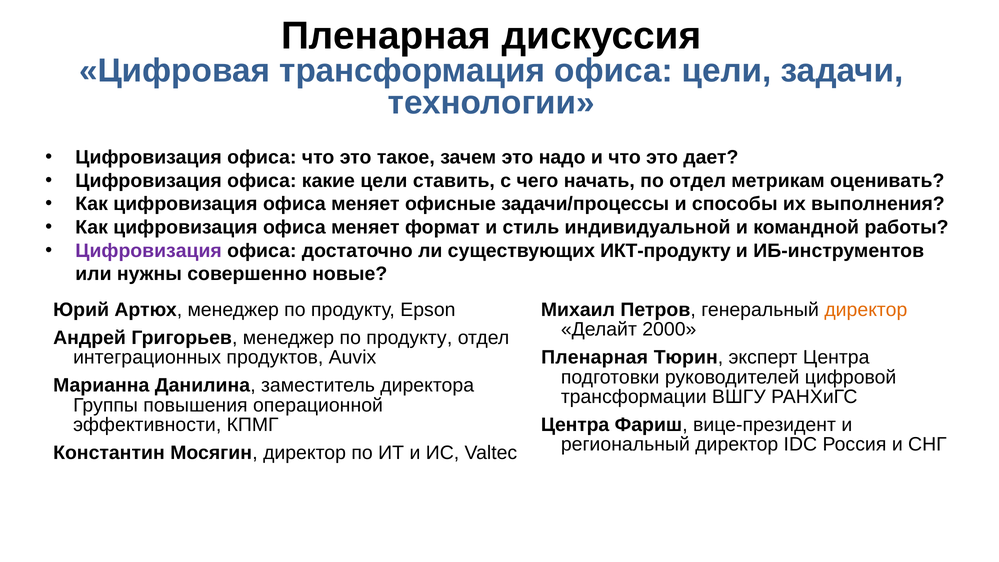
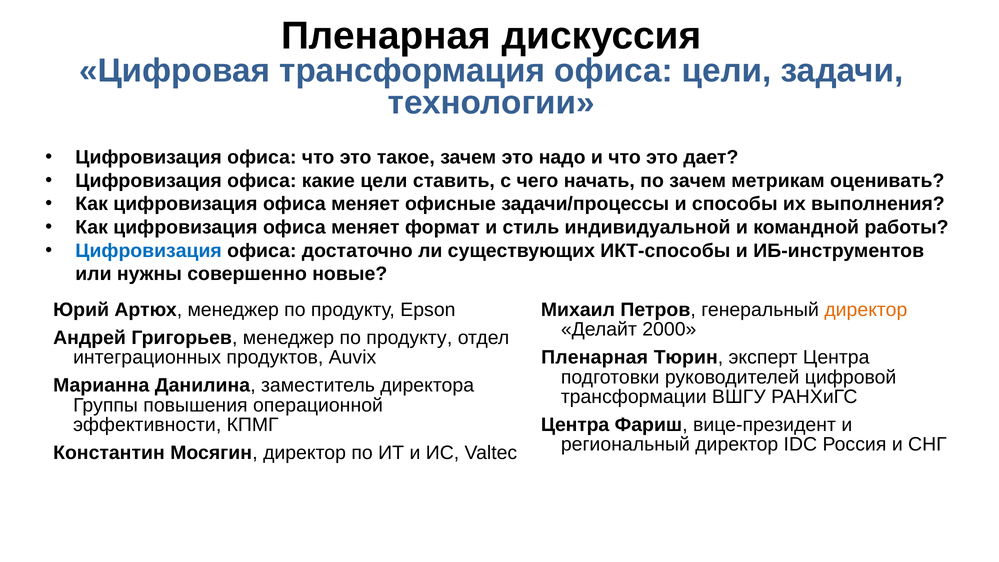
по отдел: отдел -> зачем (698, 181)
Цифровизация colour: purple -> blue (149, 251)
ИКТ-продукту: ИКТ-продукту -> ИКТ-способы (665, 251)
